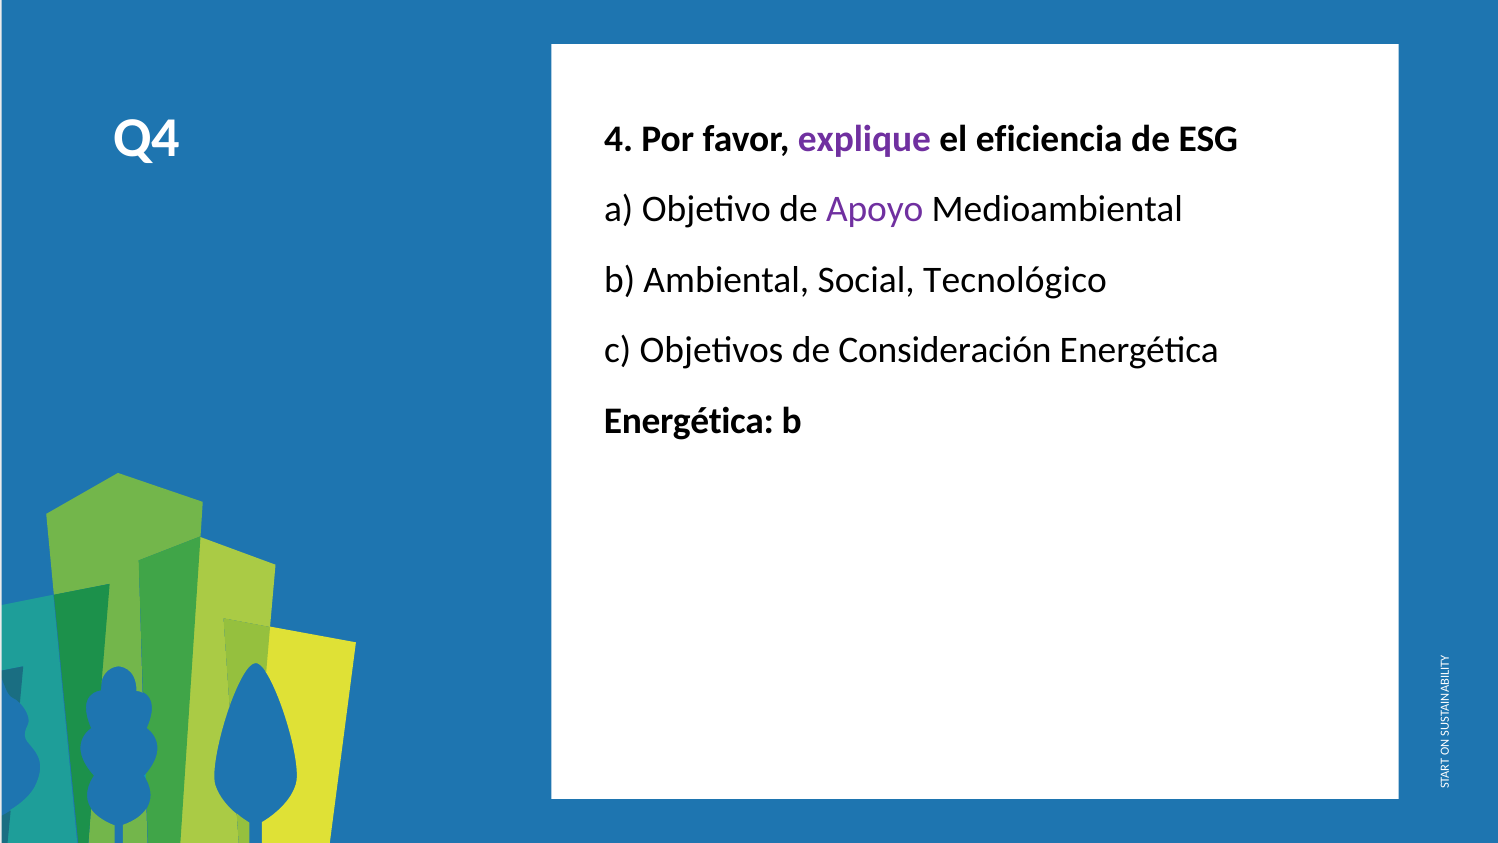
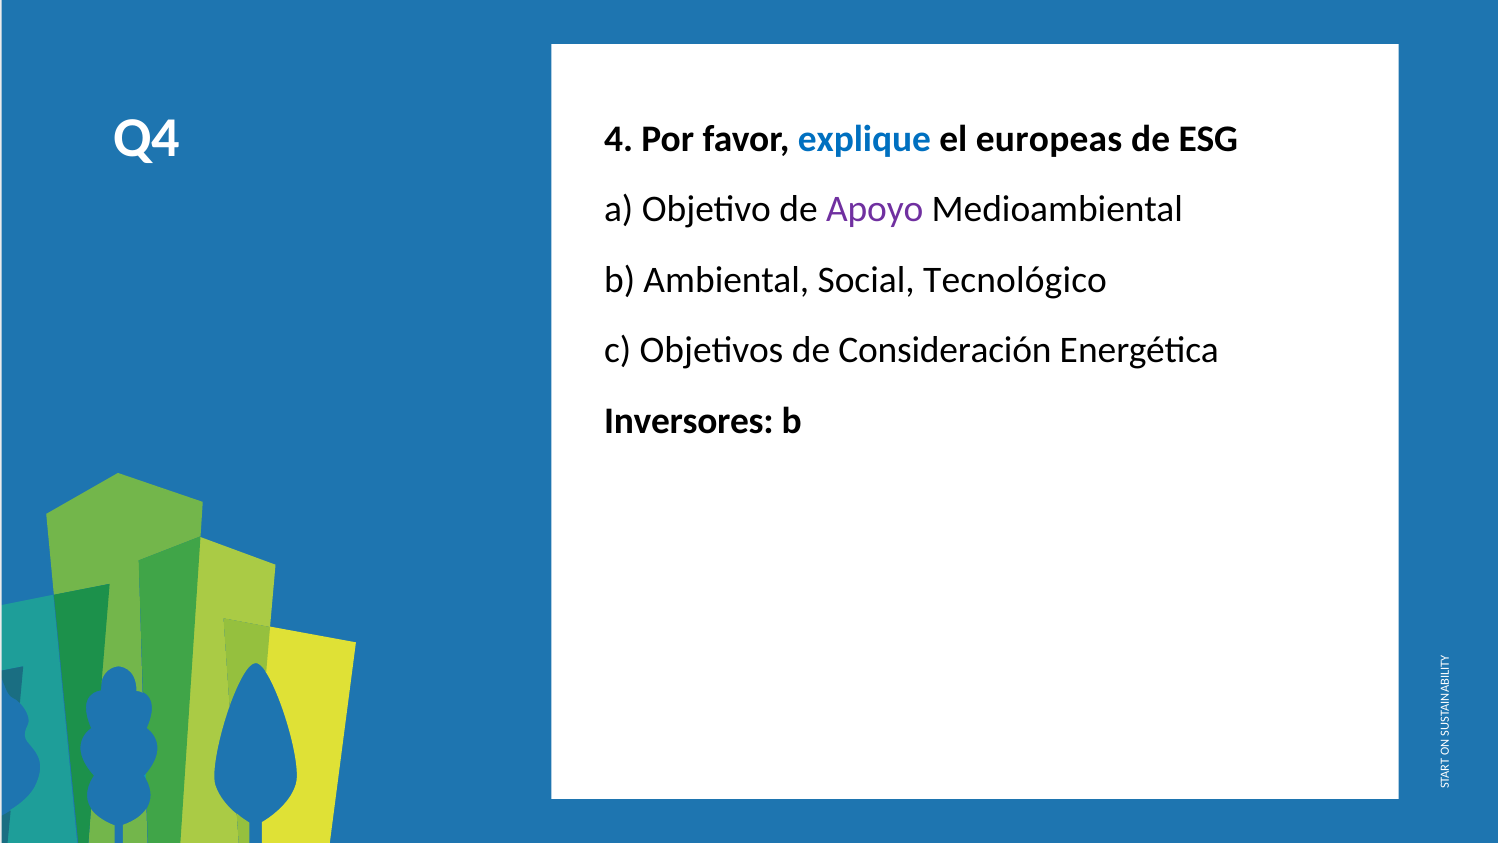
explique colour: purple -> blue (864, 139)
eficiencia: eficiencia -> europeas (1049, 139)
Energética: Energética -> Inversores (689, 421)
